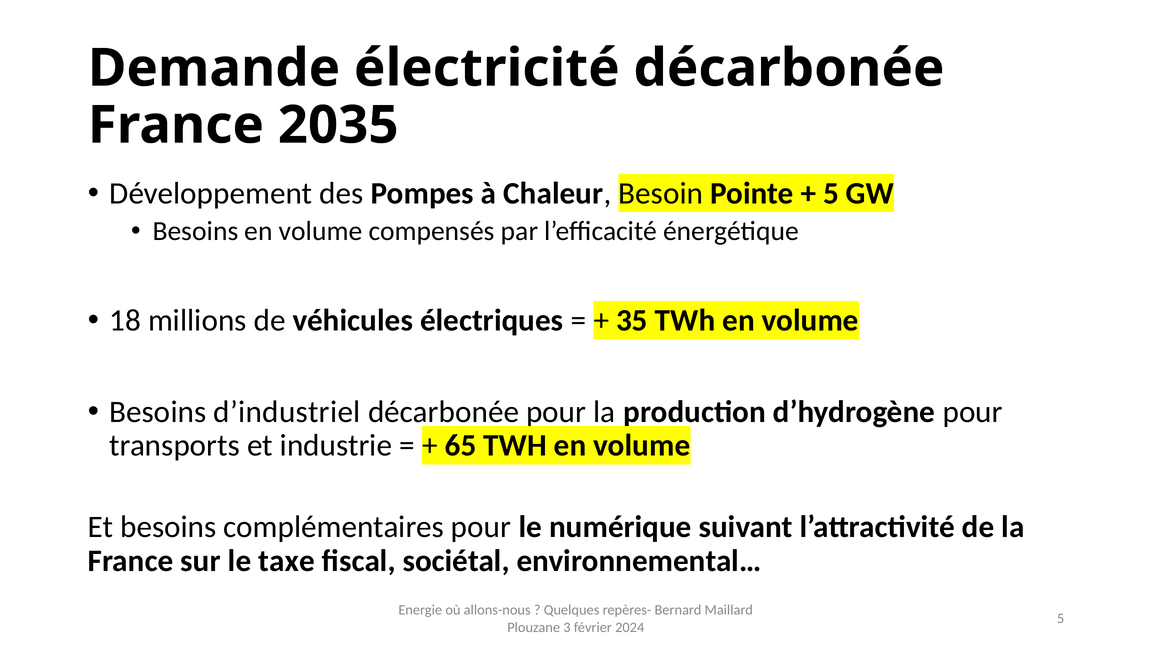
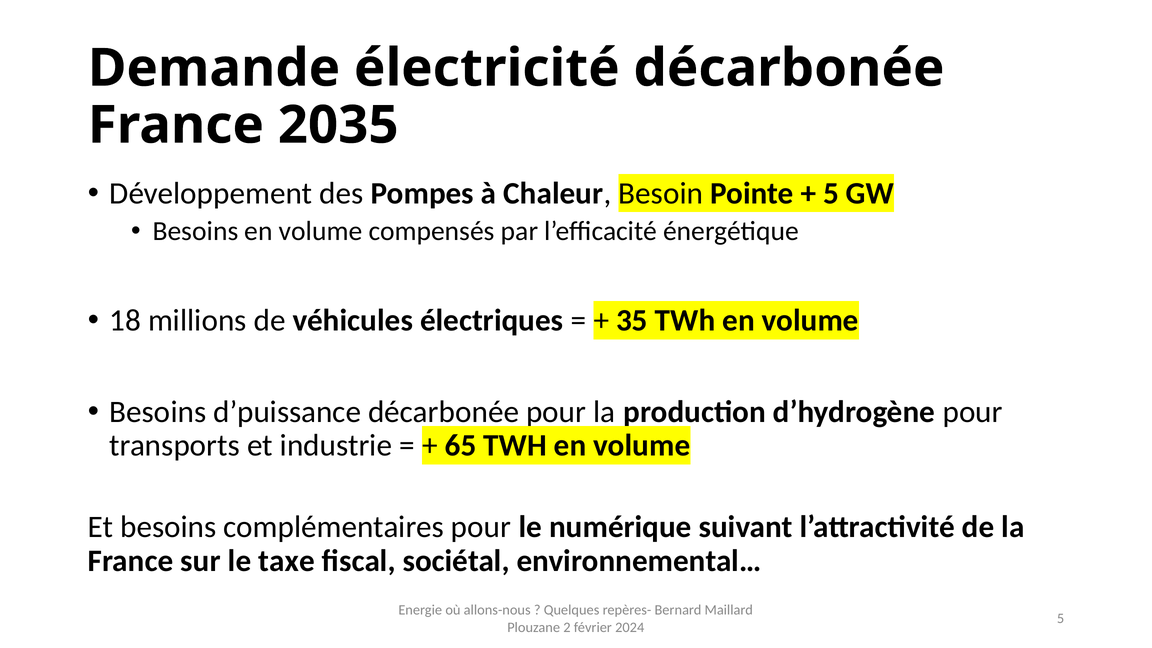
d’industriel: d’industriel -> d’puissance (287, 412)
3: 3 -> 2 (567, 627)
